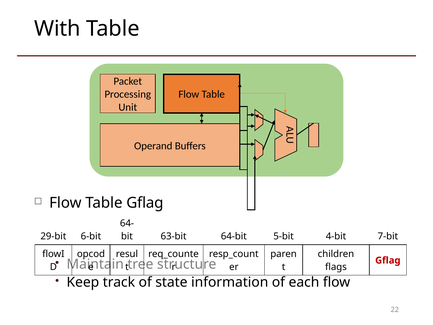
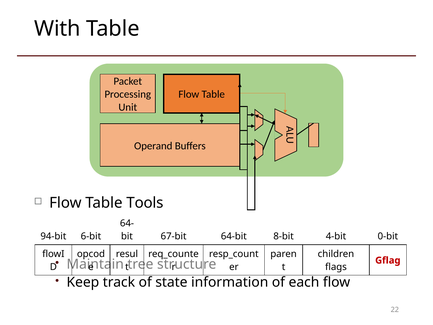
Table Gflag: Gflag -> Tools (145, 203)
29-bit: 29-bit -> 94-bit (53, 236)
63-bit: 63-bit -> 67-bit (174, 236)
5-bit: 5-bit -> 8-bit (284, 236)
7-bit: 7-bit -> 0-bit (388, 236)
